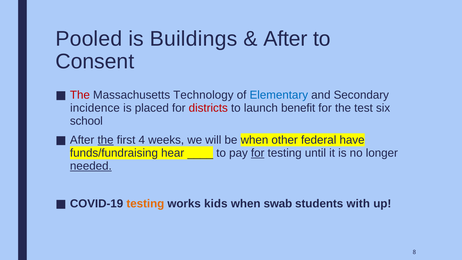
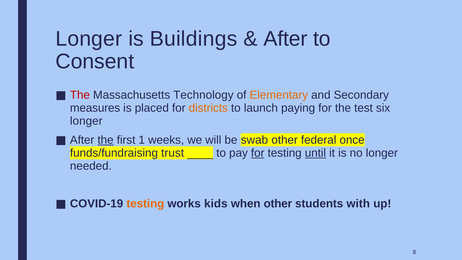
Pooled: Pooled -> Longer (89, 39)
Elementary colour: blue -> orange (279, 95)
incidence: incidence -> measures (95, 108)
districts colour: red -> orange (208, 108)
benefit: benefit -> paying (298, 108)
school: school -> longer (86, 121)
4: 4 -> 1 (142, 140)
be when: when -> swab (254, 140)
have: have -> once (352, 140)
hear: hear -> trust (173, 153)
until underline: none -> present (315, 153)
needed underline: present -> none (91, 166)
when swab: swab -> other (278, 204)
